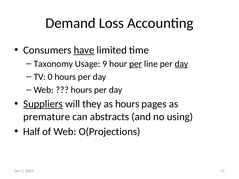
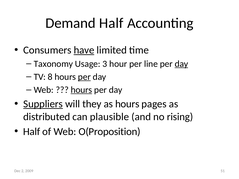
Demand Loss: Loss -> Half (111, 23)
9: 9 -> 3 (105, 64)
per underline: present -> none (136, 64)
0: 0 -> 8 (50, 77)
per underline: none -> present (84, 77)
hours underline: none -> present (81, 90)
premature: premature -> distributed (47, 117)
abstracts: abstracts -> plausible (109, 117)
using: using -> rising (180, 117)
O(Projections: O(Projections -> O(Proposition (110, 132)
